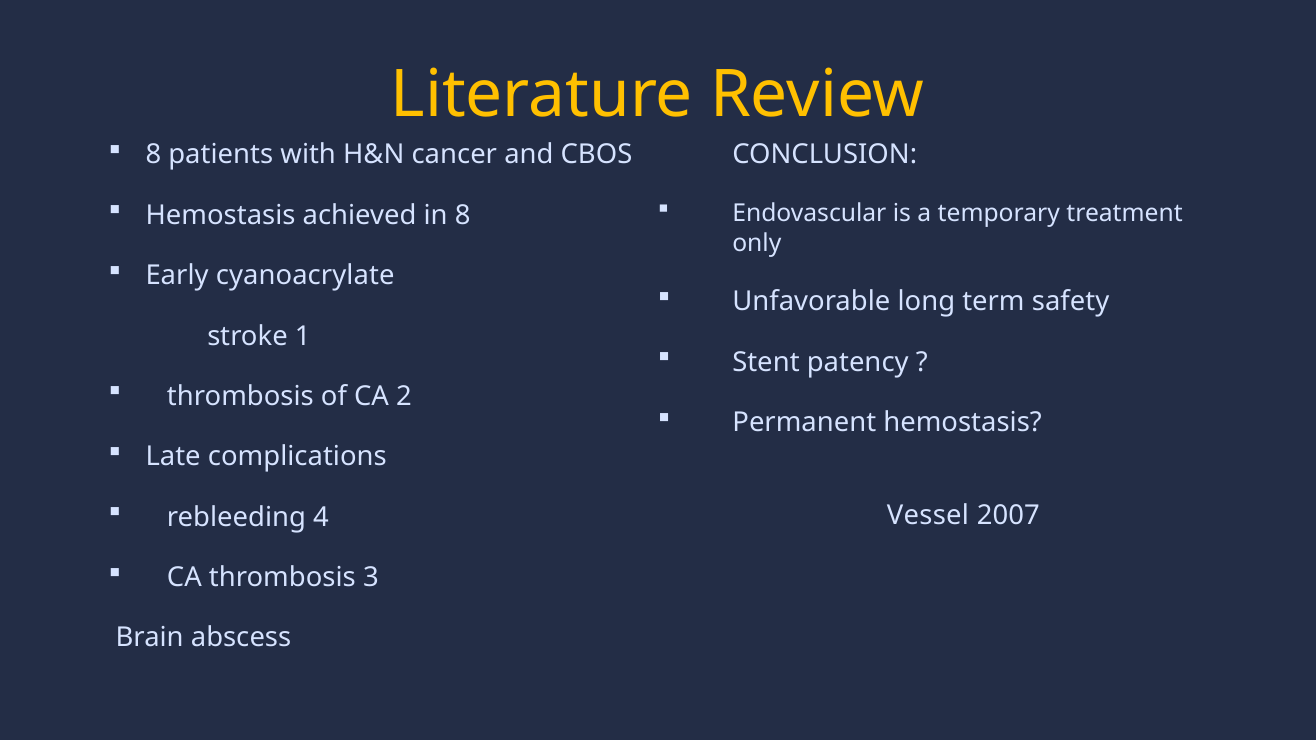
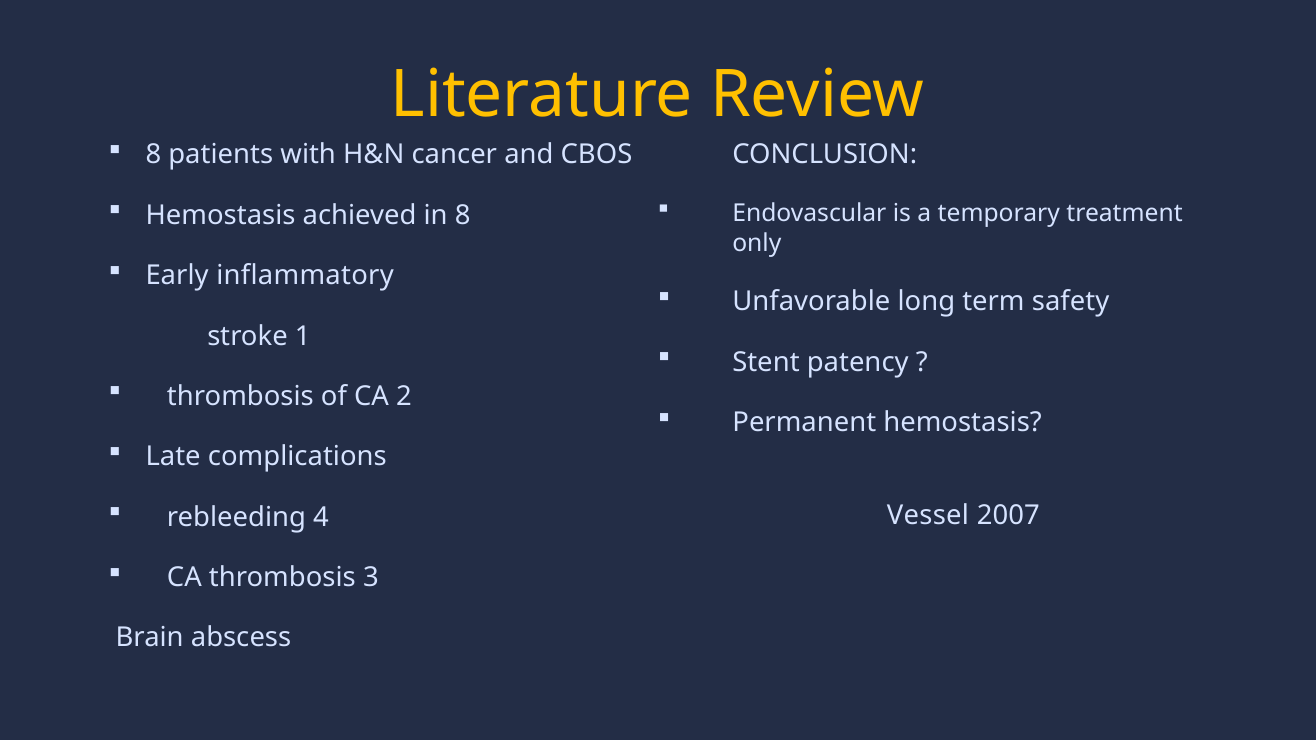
cyanoacrylate: cyanoacrylate -> inflammatory (305, 276)
